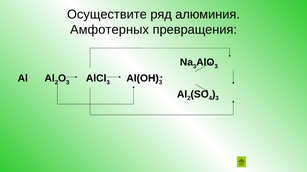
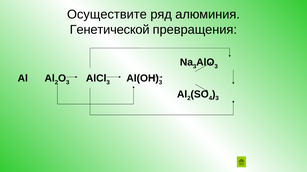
Амфотерных: Амфотерных -> Генетической (110, 30)
